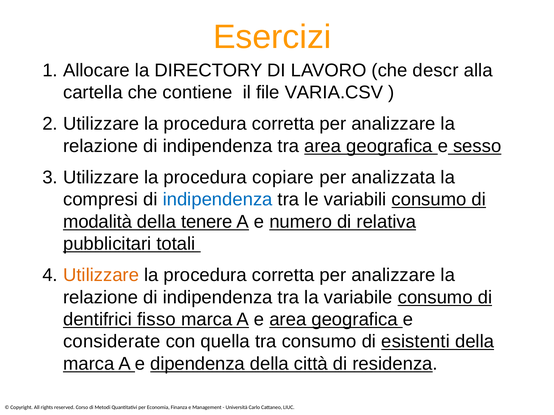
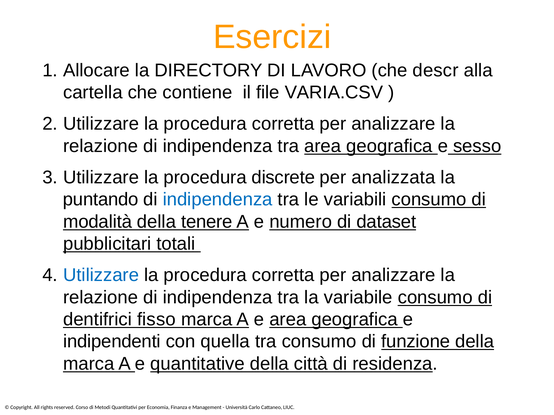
copiare: copiare -> discrete (283, 178)
compresi: compresi -> puntando (101, 200)
relativa: relativa -> dataset (386, 222)
Utilizzare colour: orange -> blue (101, 275)
considerate: considerate -> indipendenti (112, 342)
esistenti: esistenti -> funzione (416, 342)
dipendenza: dipendenza -> quantitative (198, 364)
